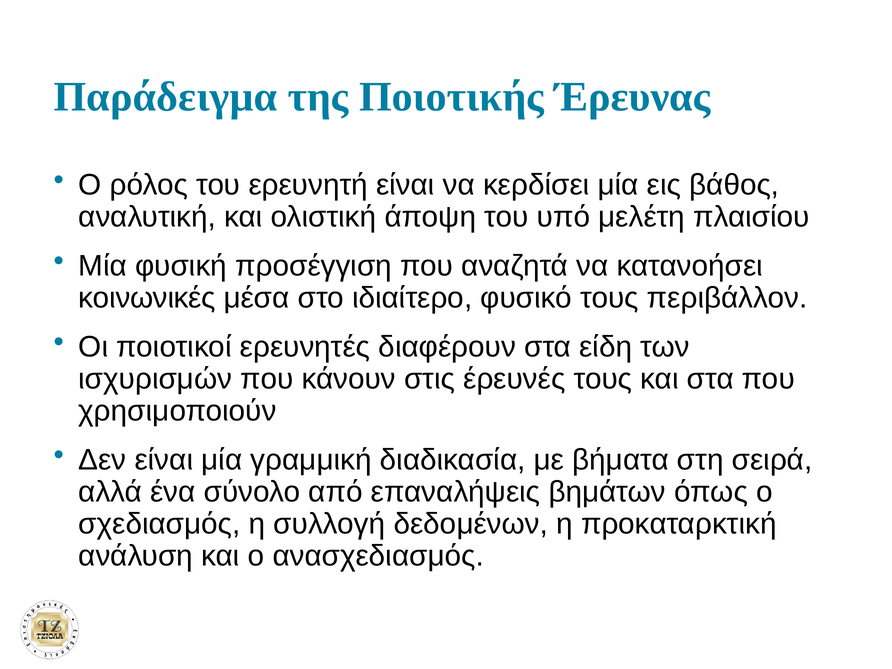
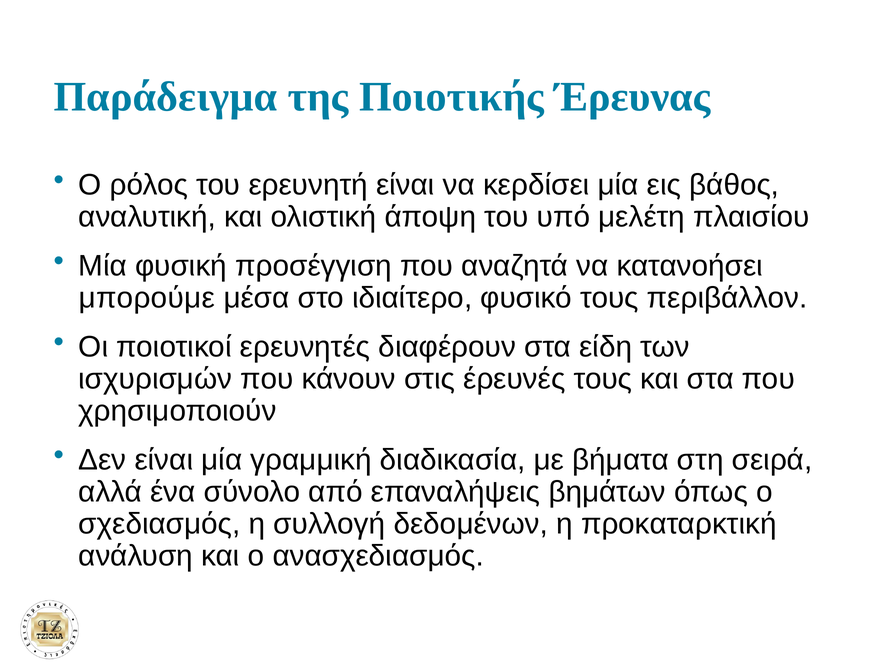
κοινωνικές: κοινωνικές -> μπορούμε (147, 298)
